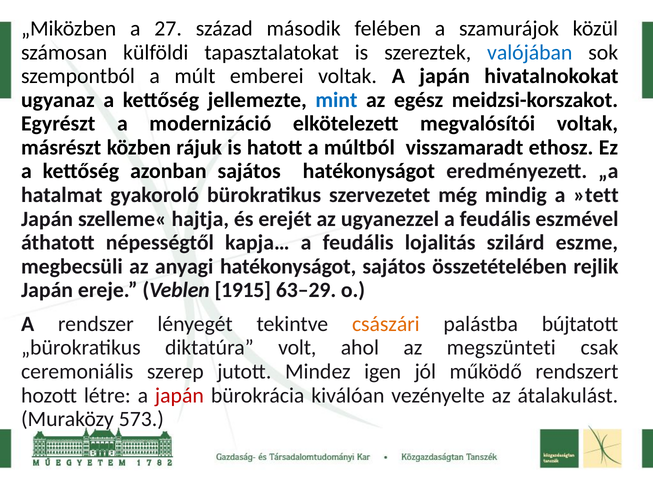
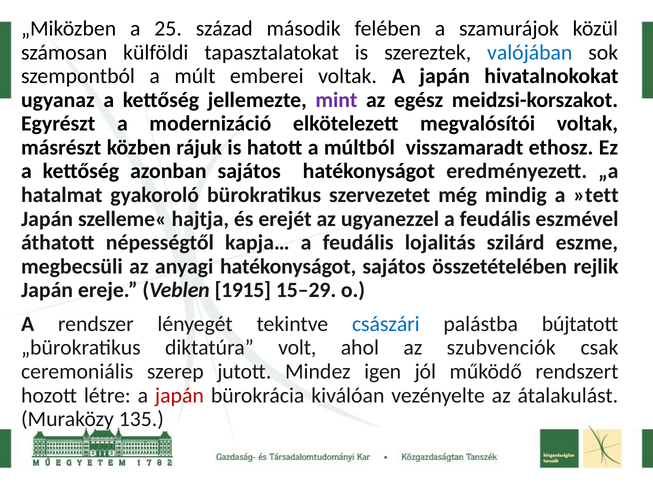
27: 27 -> 25 (168, 29)
mint colour: blue -> purple (336, 100)
63–29: 63–29 -> 15–29 (306, 290)
császári colour: orange -> blue (386, 324)
megszünteti: megszünteti -> szubvenciók (501, 348)
573: 573 -> 135 (141, 419)
